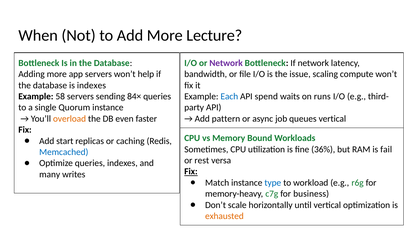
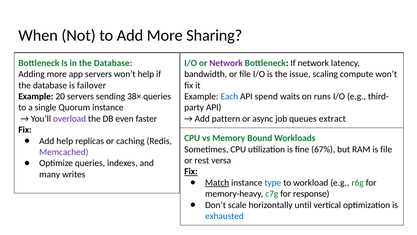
Lecture: Lecture -> Sharing (214, 35)
is indexes: indexes -> failover (91, 85)
58: 58 -> 20 (60, 96)
84×: 84× -> 38× (134, 96)
queues vertical: vertical -> extract (332, 118)
overload colour: orange -> purple (70, 118)
Add start: start -> help (65, 141)
36%: 36% -> 67% (323, 149)
is fail: fail -> file (386, 149)
Memcached colour: blue -> purple (64, 152)
Match underline: none -> present (217, 182)
business: business -> response (311, 193)
exhausted colour: orange -> blue (224, 216)
